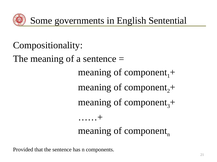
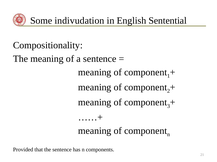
governments: governments -> indivudation (79, 21)
